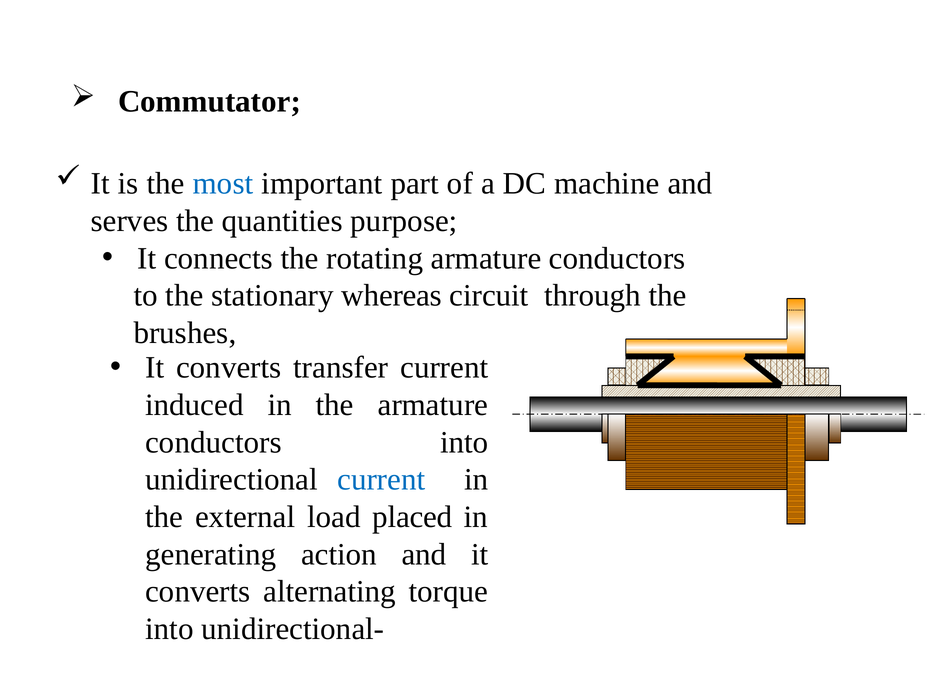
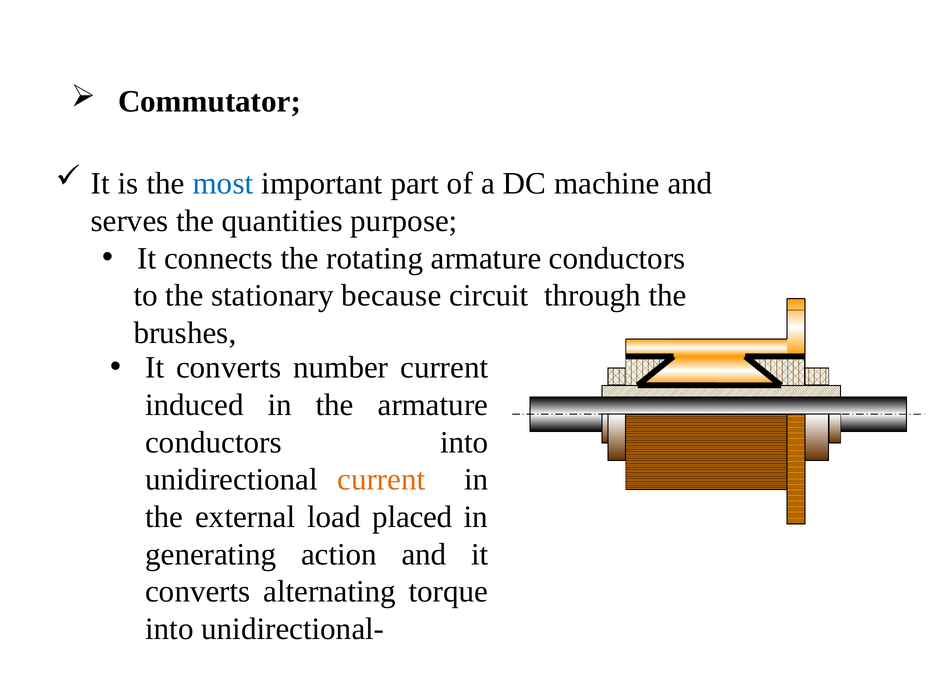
whereas: whereas -> because (391, 296)
transfer: transfer -> number (341, 367)
current colour: blue -> orange (381, 479)
